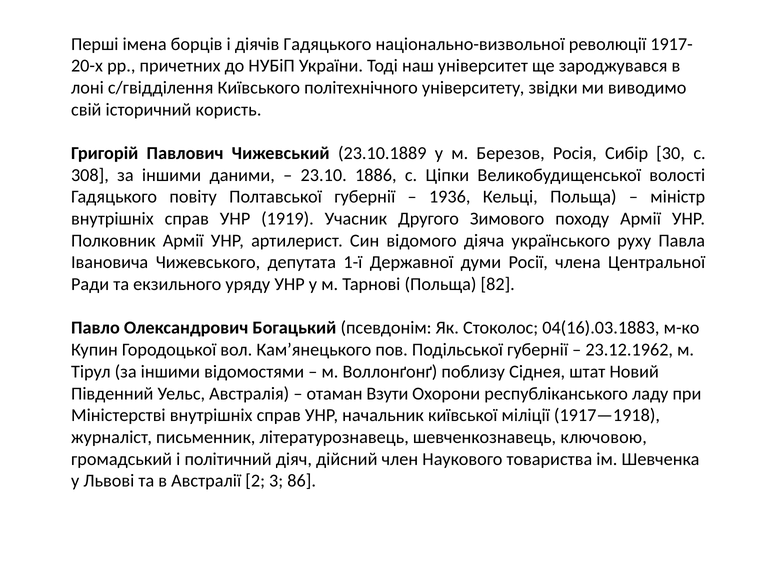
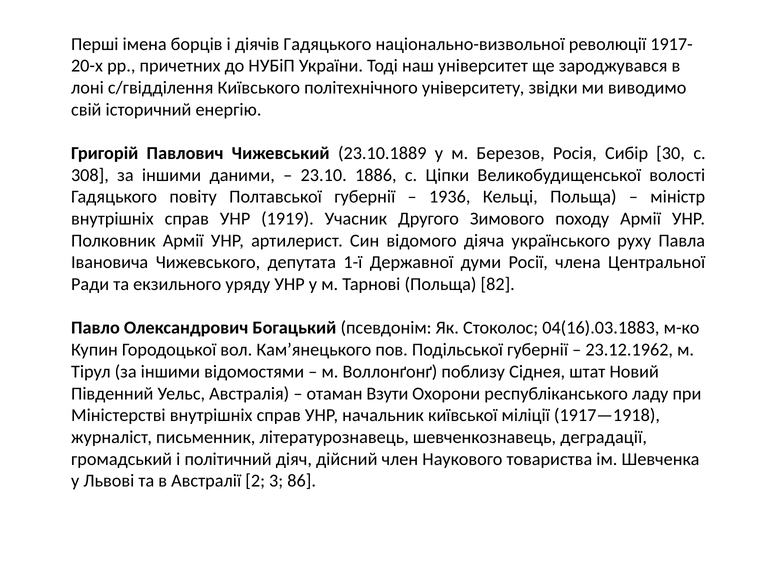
користь: користь -> енергію (229, 110)
ключовою: ключовою -> деградації (604, 437)
